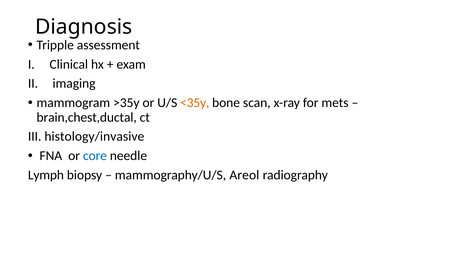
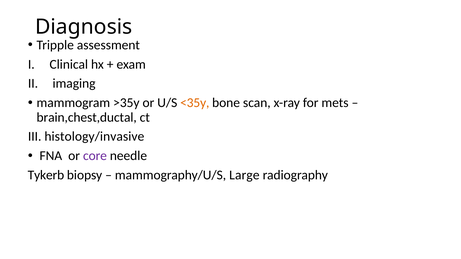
core colour: blue -> purple (95, 156)
Lymph: Lymph -> Tykerb (46, 175)
Areol: Areol -> Large (244, 175)
